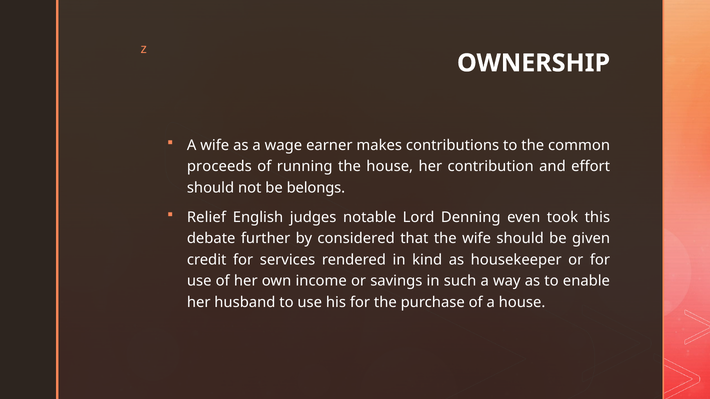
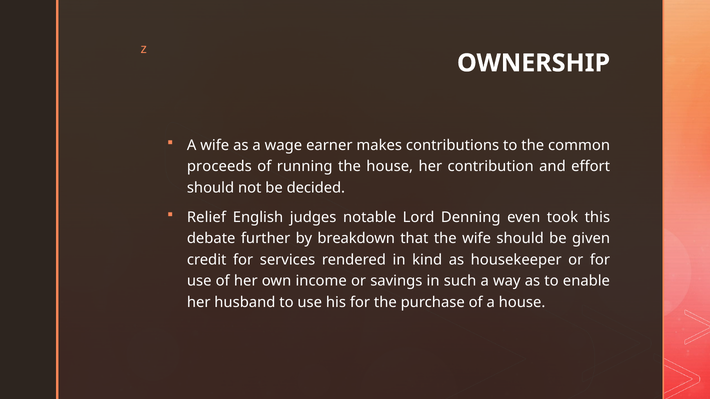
belongs: belongs -> decided (316, 188)
considered: considered -> breakdown (356, 239)
